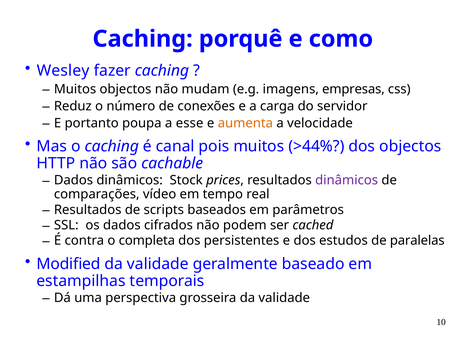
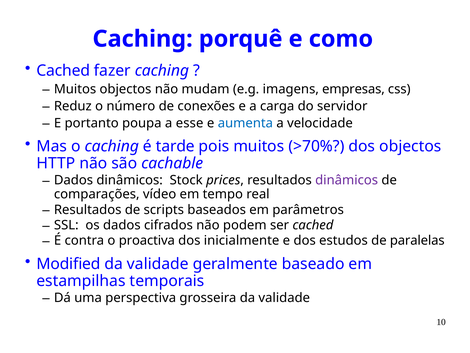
Wesley: Wesley -> Cached (63, 71)
aumenta colour: orange -> blue (245, 123)
canal: canal -> tarde (175, 146)
>44%: >44% -> >70% (316, 146)
completa: completa -> proactiva (147, 240)
persistentes: persistentes -> inicialmente (242, 240)
